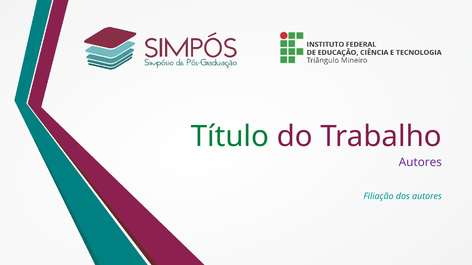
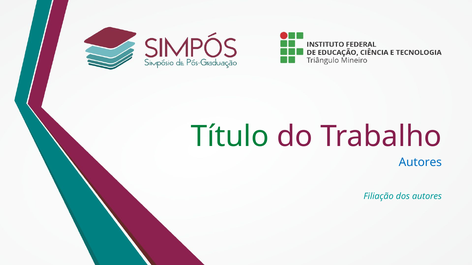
Autores colour: purple -> blue (420, 163)
